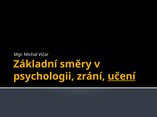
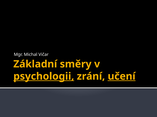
psychologii underline: none -> present (44, 77)
